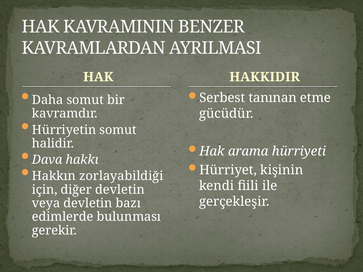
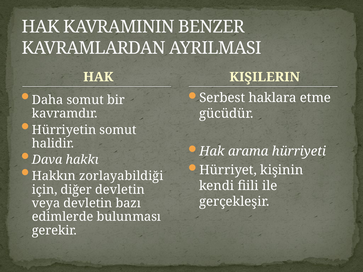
HAKKIDIR: HAKKIDIR -> KIŞILERIN (265, 77)
tanınan: tanınan -> haklara (273, 98)
